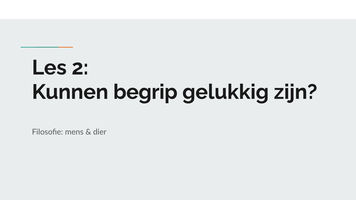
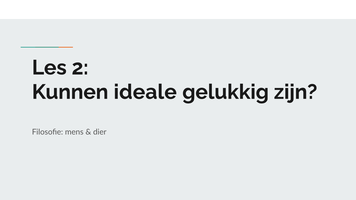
begrip: begrip -> ideale (145, 92)
